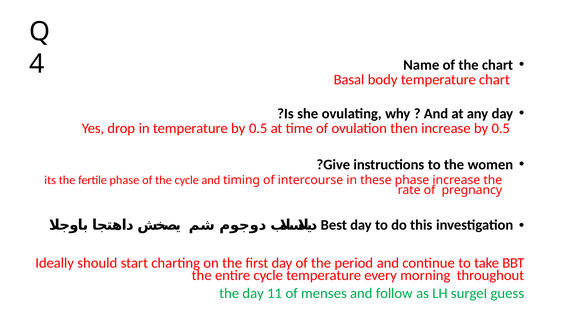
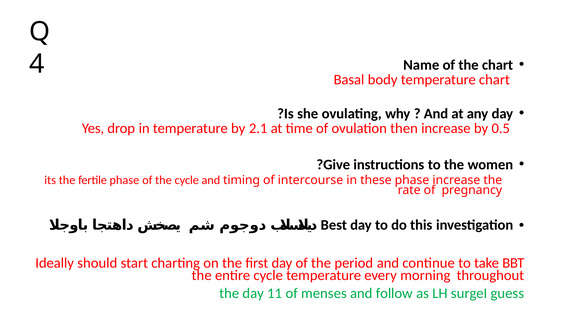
temperature by 0.5: 0.5 -> 2.1 (258, 129)
